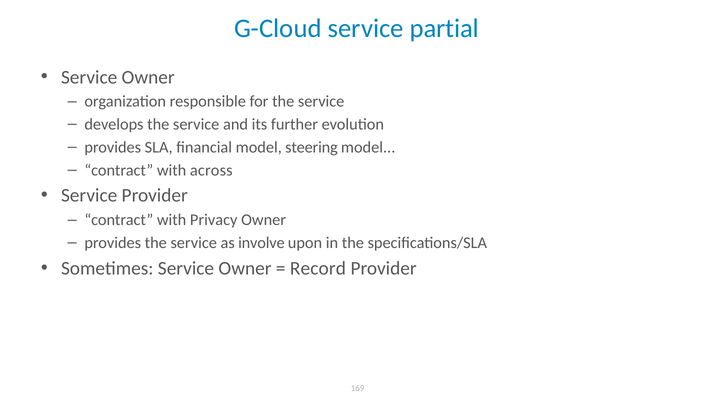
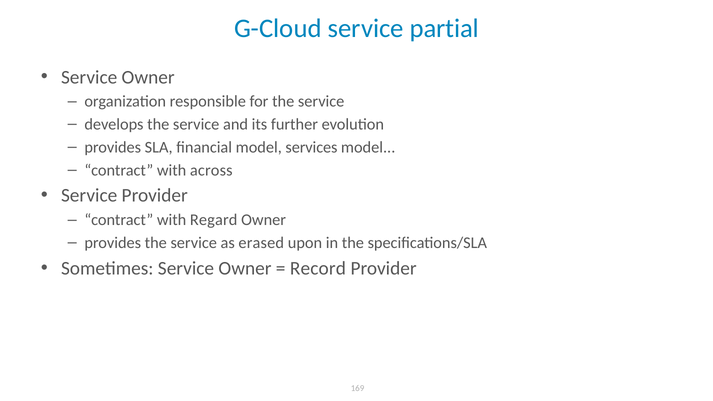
steering: steering -> services (311, 147)
Privacy: Privacy -> Regard (214, 220)
involve: involve -> erased (261, 243)
